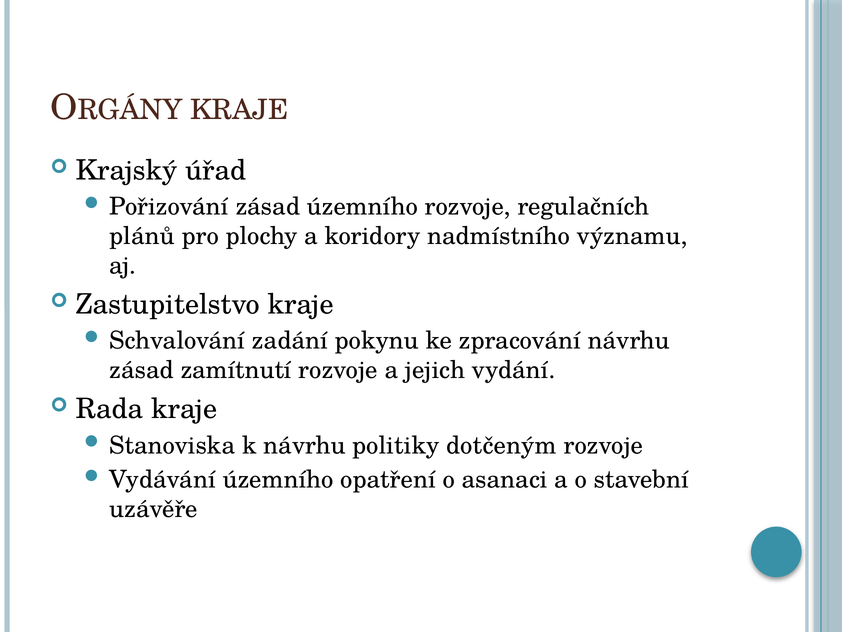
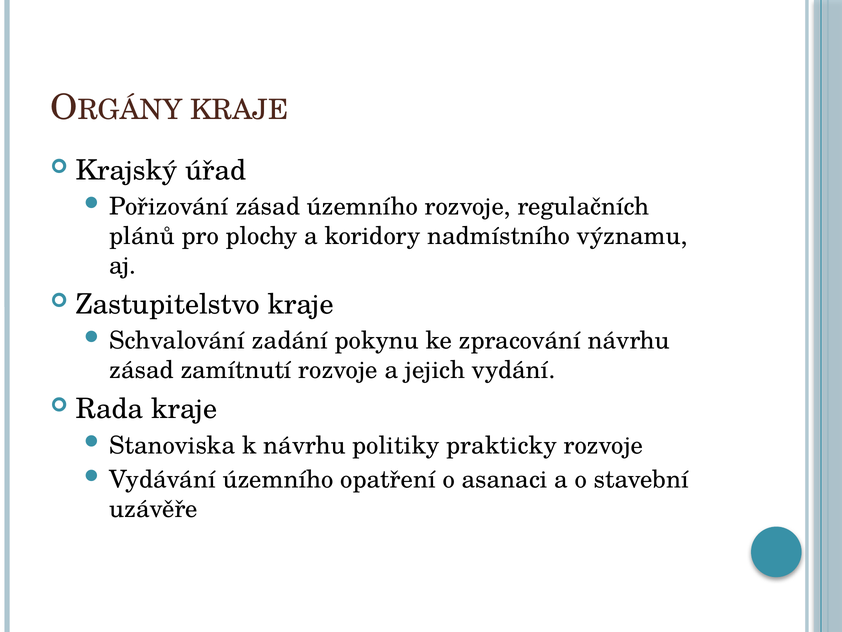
dotčeným: dotčeným -> prakticky (501, 445)
